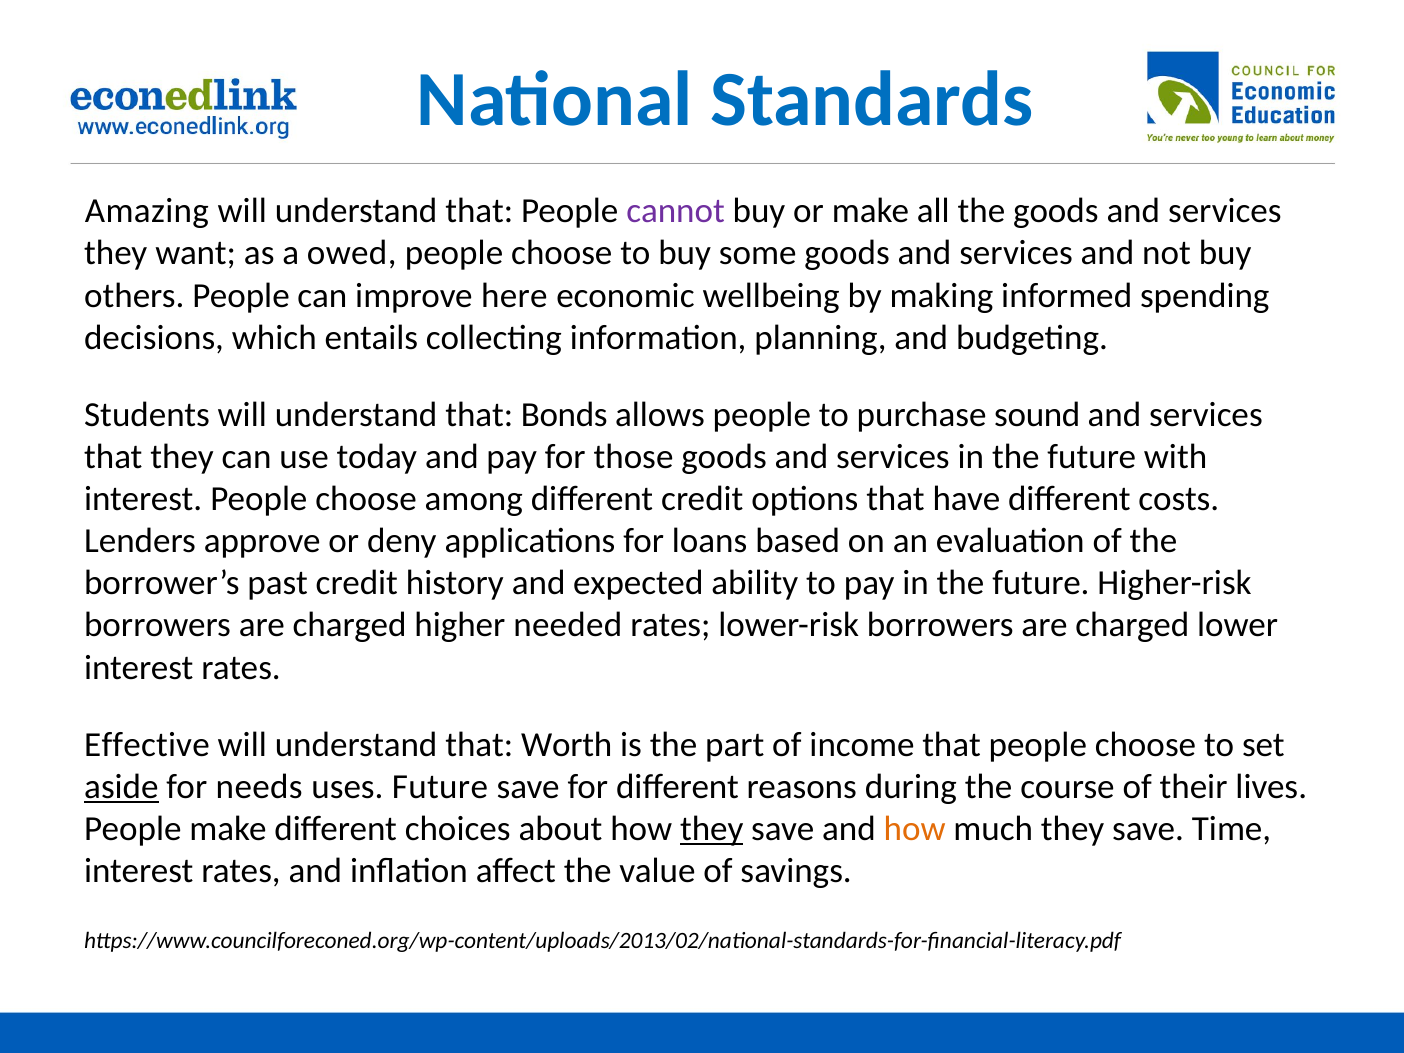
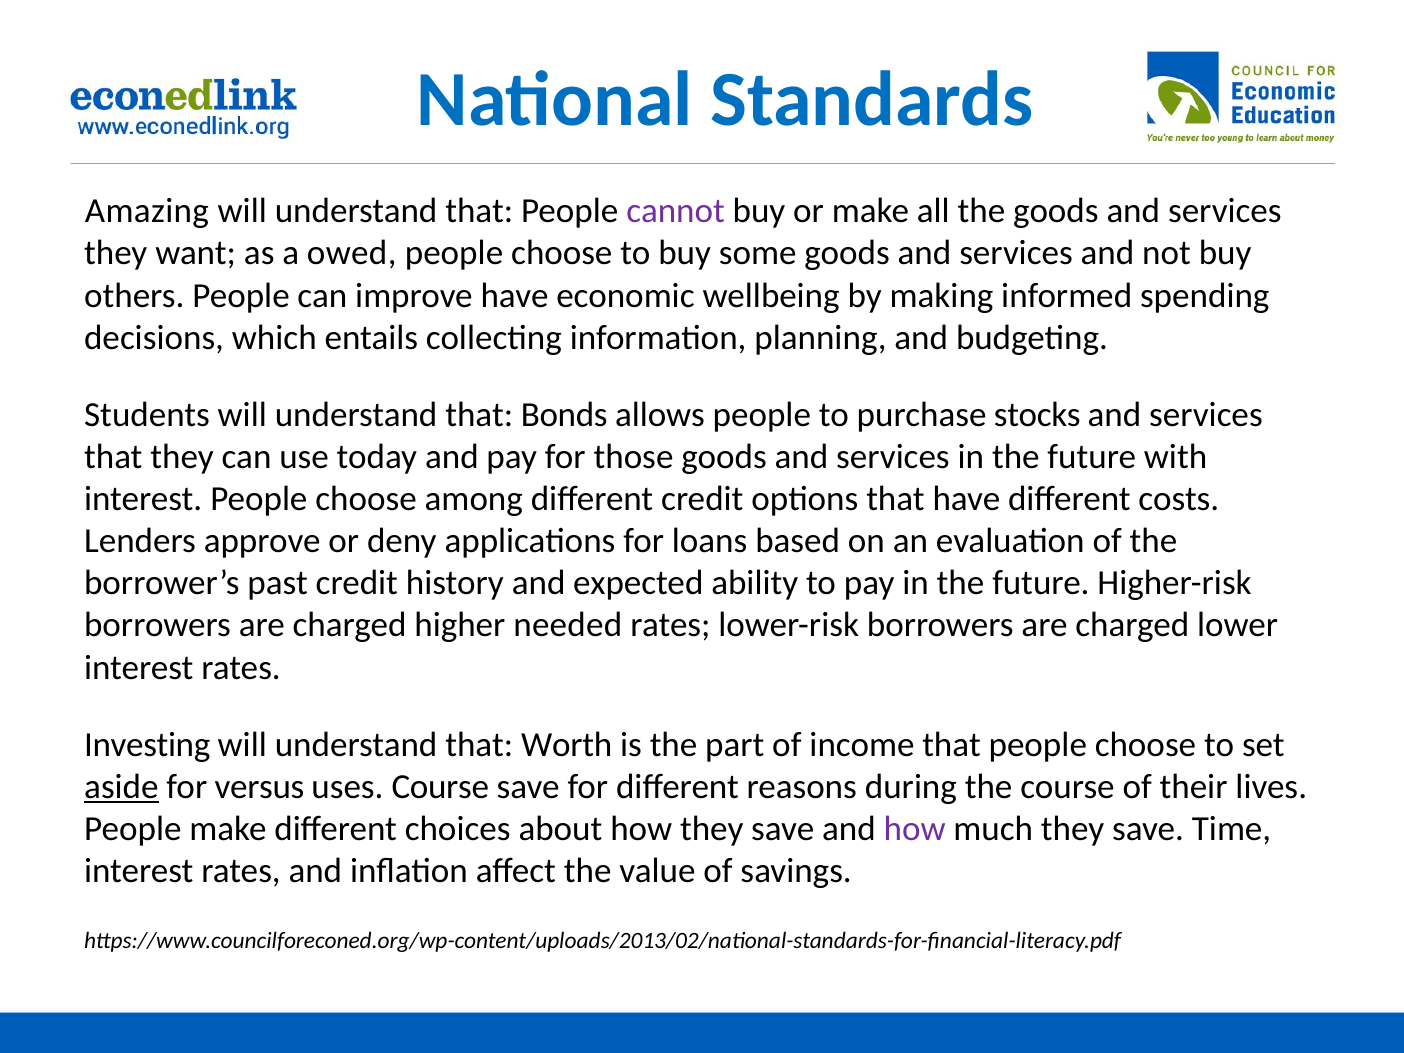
improve here: here -> have (515, 295)
sound: sound -> stocks (1037, 415)
Effective: Effective -> Investing (147, 745)
needs: needs -> versus (260, 787)
uses Future: Future -> Course (440, 787)
they underline: present -> none (712, 829)
how colour: orange -> purple (915, 829)
